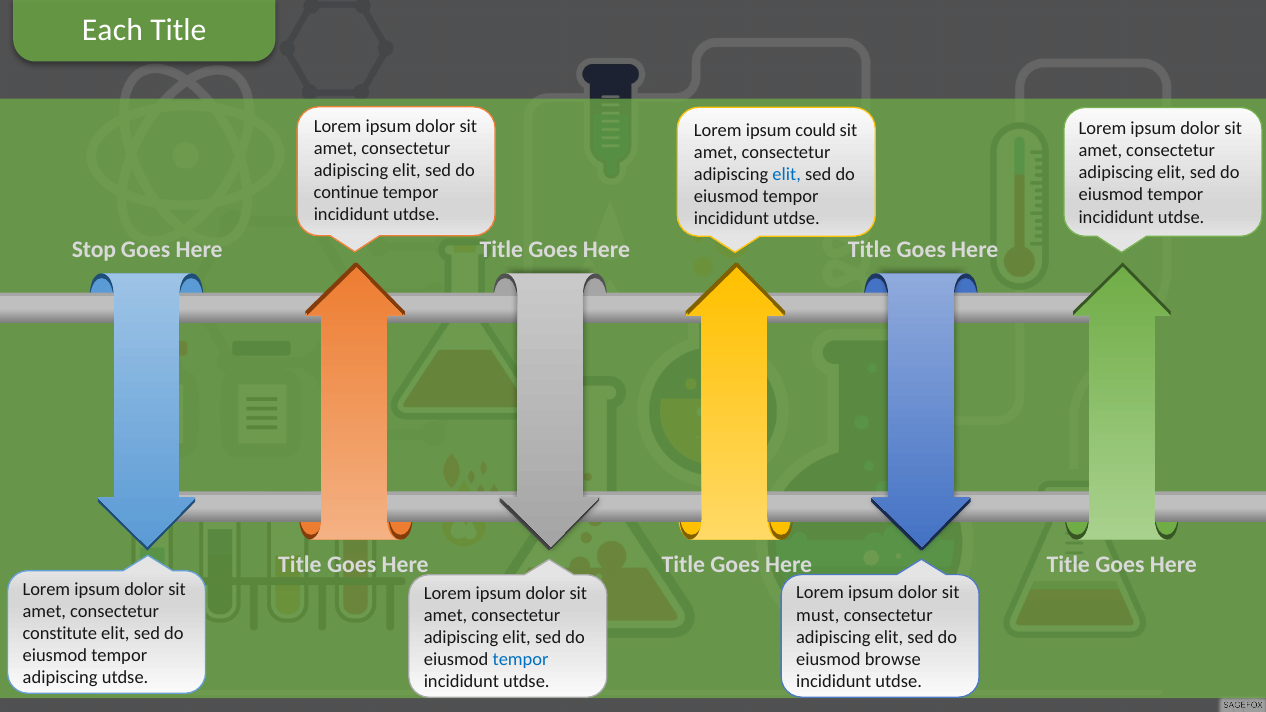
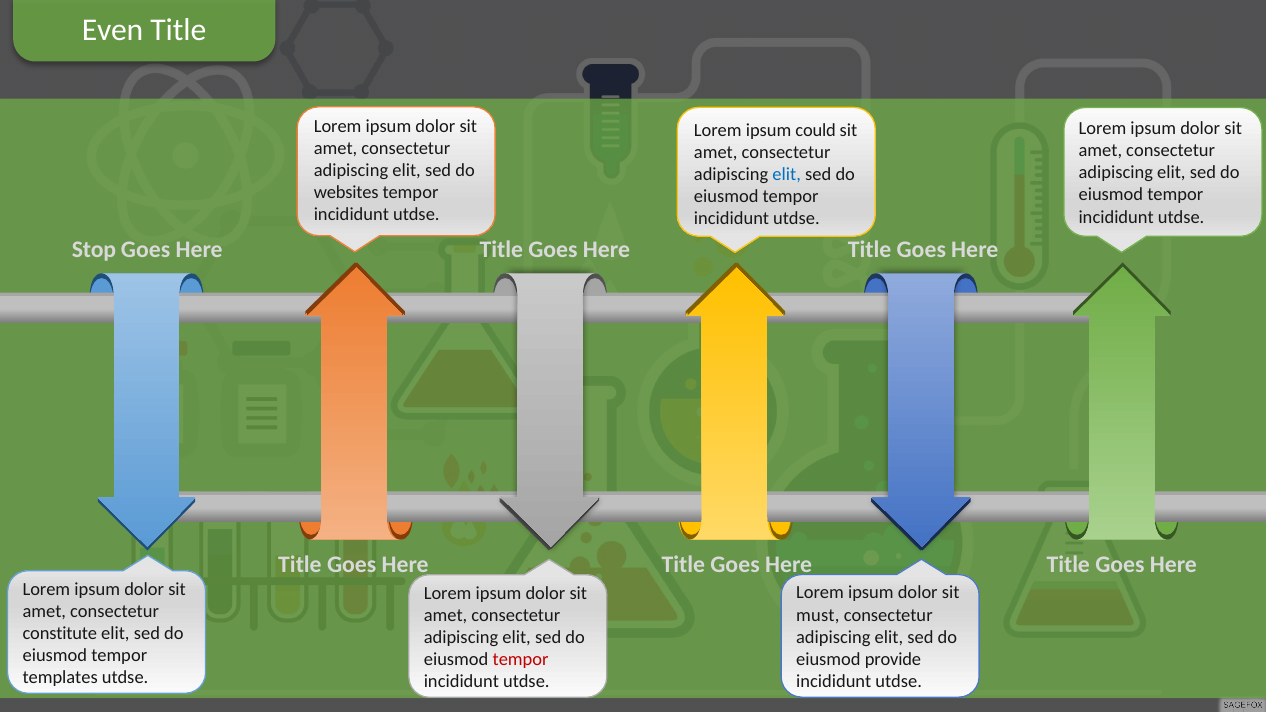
Each: Each -> Even (113, 30)
continue: continue -> websites (346, 192)
browse: browse -> provide (893, 659)
tempor colour: blue -> red (521, 660)
adipiscing: adipiscing -> templates (60, 678)
